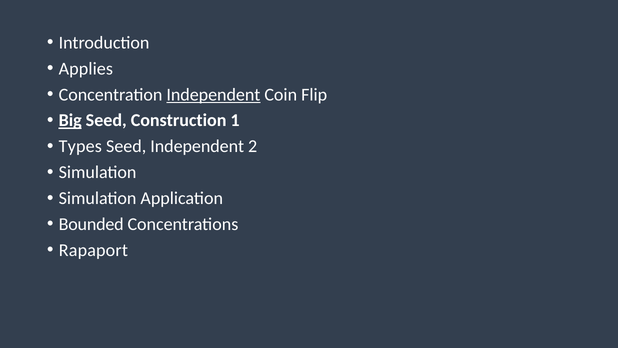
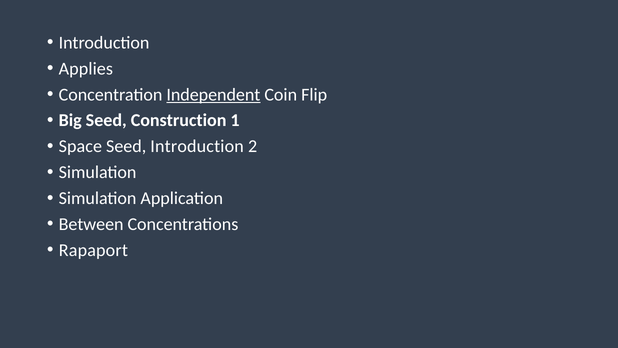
Big underline: present -> none (70, 120)
Types: Types -> Space (80, 146)
Seed Independent: Independent -> Introduction (197, 146)
Bounded: Bounded -> Between (91, 224)
